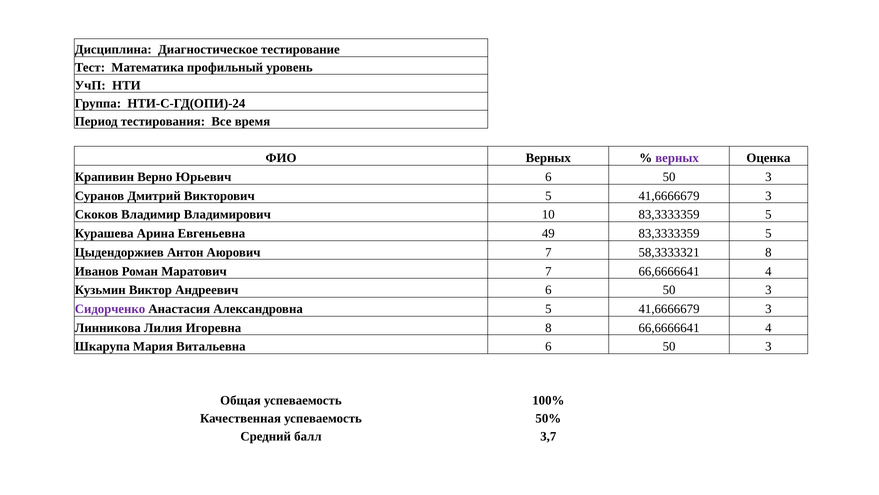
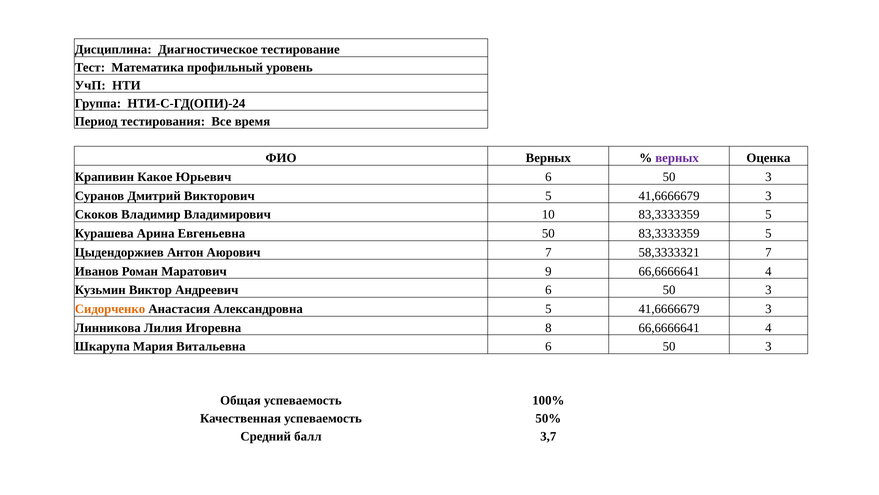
Верно: Верно -> Какое (155, 177)
Евгеньевна 49: 49 -> 50 (548, 233)
58,3333321 8: 8 -> 7 (768, 252)
Маратович 7: 7 -> 9 (548, 271)
Сидорченко colour: purple -> orange (110, 309)
